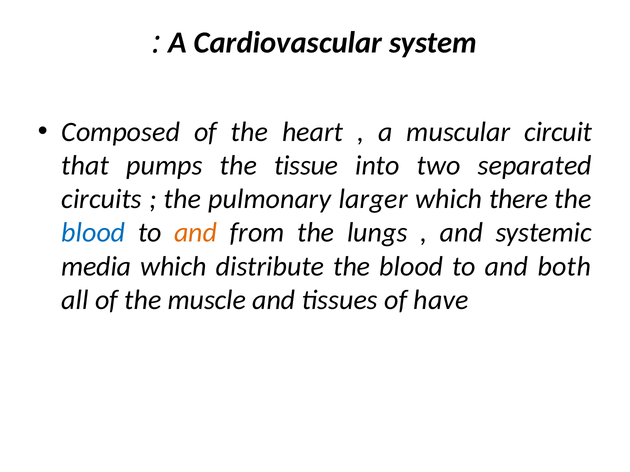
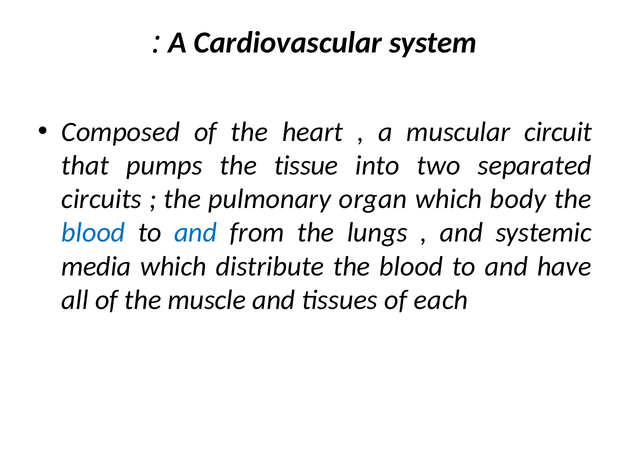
larger: larger -> organ (373, 199)
there: there -> body (518, 199)
and colour: orange -> blue (196, 233)
both: both -> have (564, 267)
have: have -> each (441, 300)
